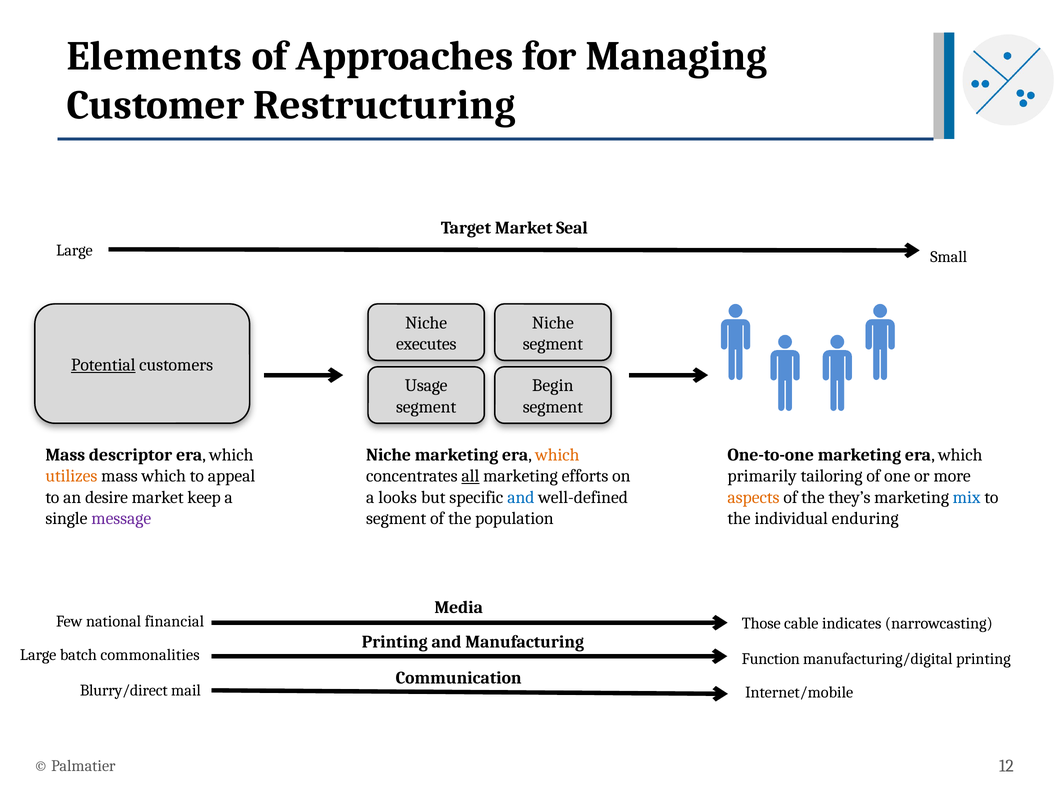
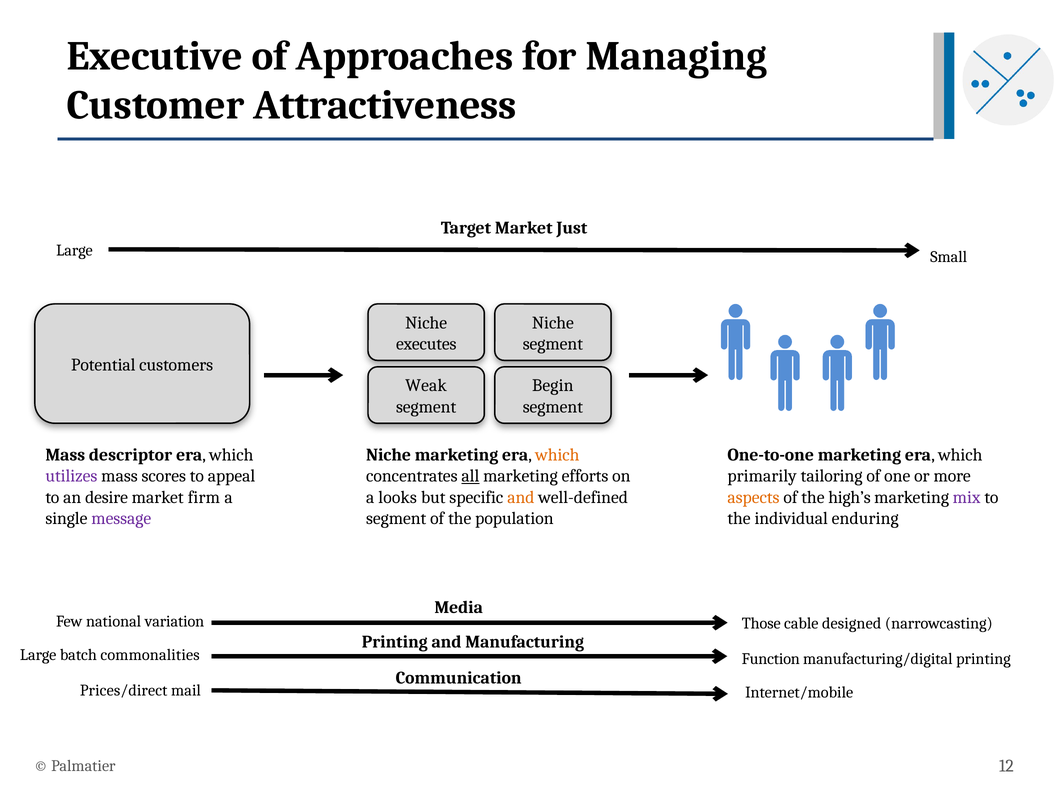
Elements: Elements -> Executive (155, 56)
Restructuring: Restructuring -> Attractiveness (385, 105)
Seal: Seal -> Just (572, 228)
Potential underline: present -> none (103, 365)
Usage: Usage -> Weak (426, 385)
utilizes colour: orange -> purple (71, 476)
mass which: which -> scores (164, 476)
keep: keep -> firm (204, 497)
and colour: blue -> orange (521, 497)
they’s: they’s -> high’s (849, 497)
mix colour: blue -> purple (967, 497)
financial: financial -> variation (175, 621)
indicates: indicates -> designed (852, 623)
Blurry/direct: Blurry/direct -> Prices/direct (124, 690)
